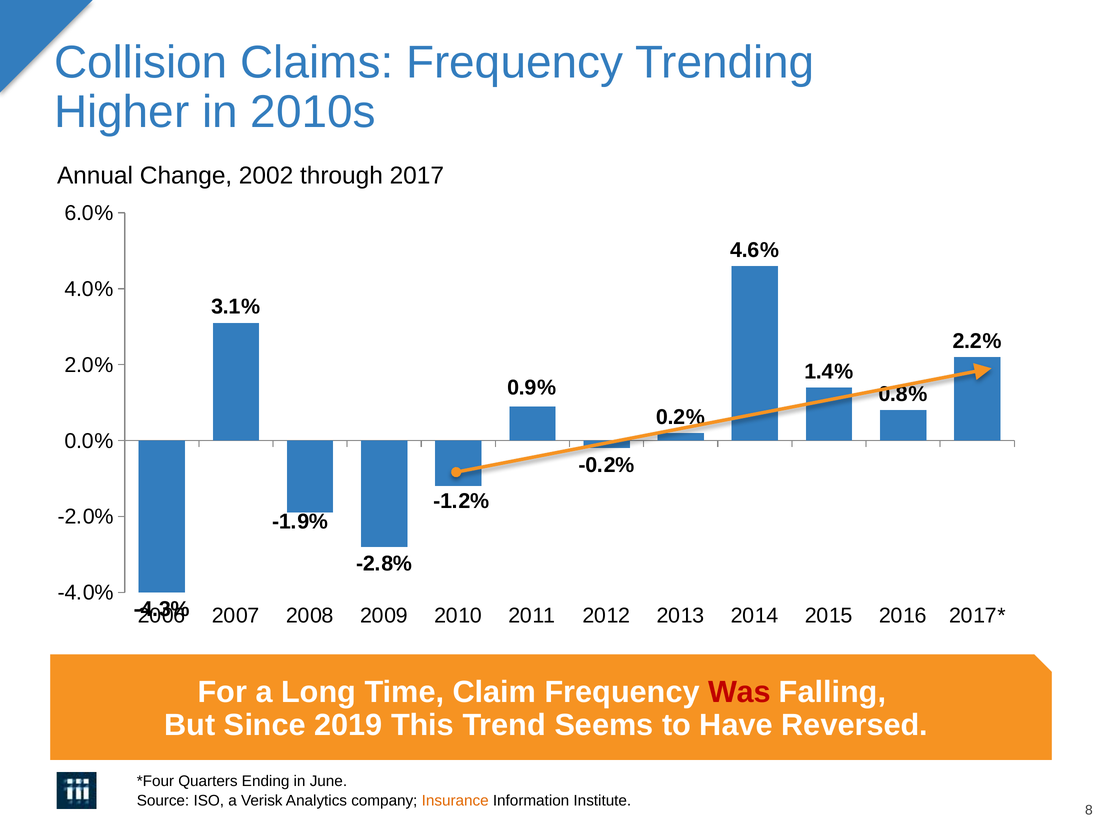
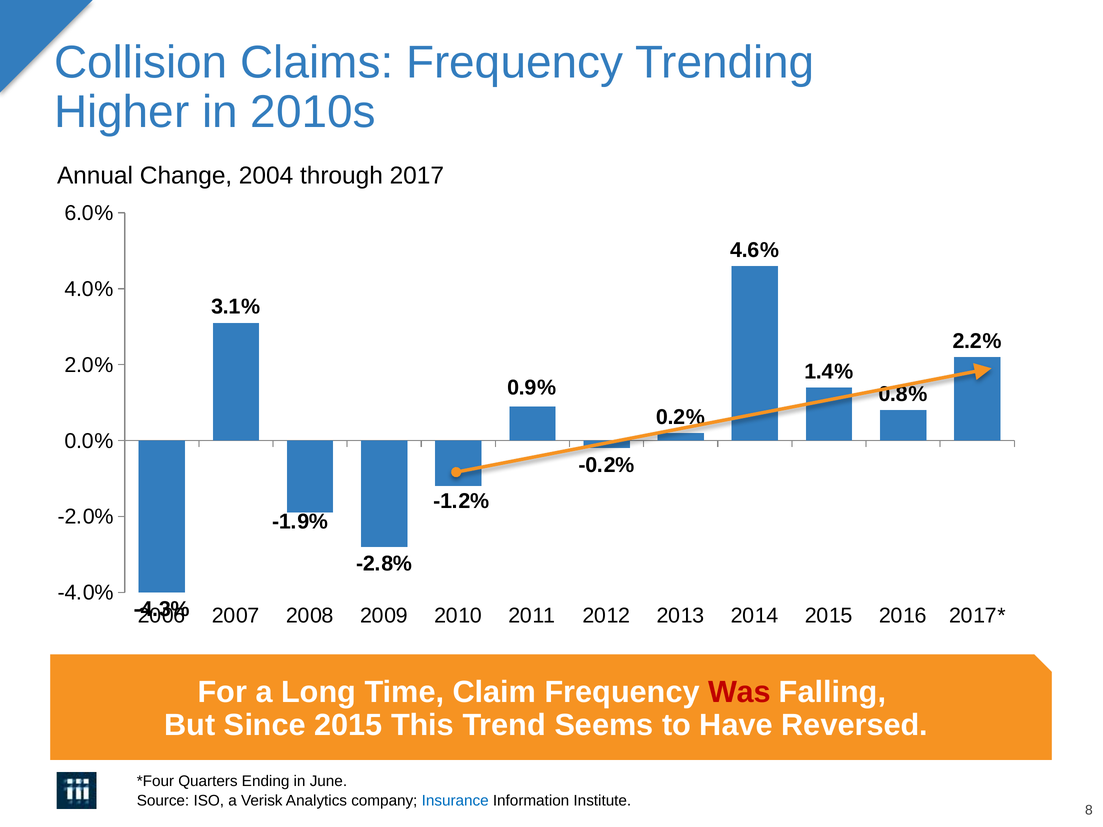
2002: 2002 -> 2004 (266, 176)
Since 2019: 2019 -> 2015 (348, 725)
Insurance colour: orange -> blue (455, 801)
